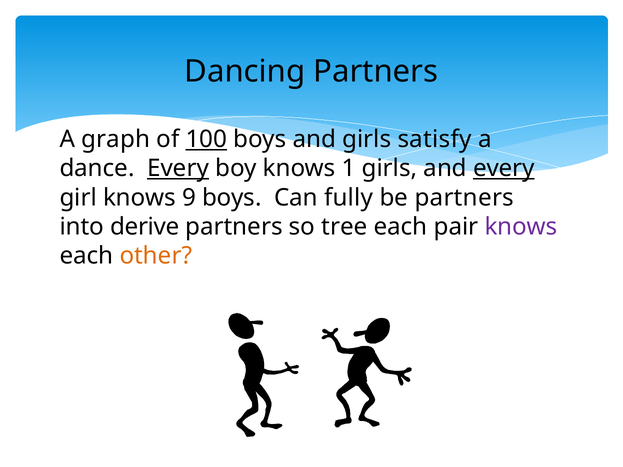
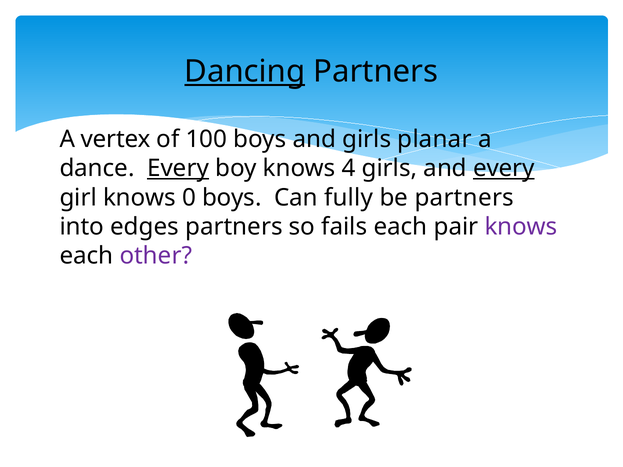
Dancing underline: none -> present (245, 71)
graph: graph -> vertex (116, 139)
100 underline: present -> none (206, 139)
satisfy: satisfy -> planar (435, 139)
1: 1 -> 4 (349, 169)
9: 9 -> 0 (189, 198)
derive: derive -> edges (145, 227)
tree: tree -> fails (344, 227)
other colour: orange -> purple (156, 256)
